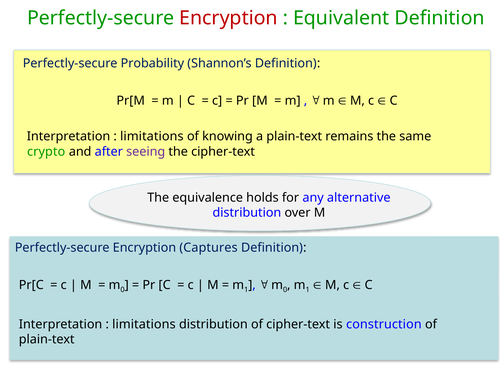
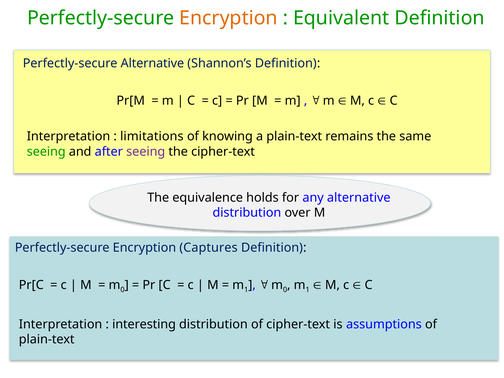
Encryption colour: red -> orange (228, 18)
Perfectly-secure Probability: Probability -> Alternative (152, 63)
crypto: crypto -> seeing (46, 152)
limitations: limitations -> interesting (144, 324)
construction: construction -> assumptions (384, 324)
